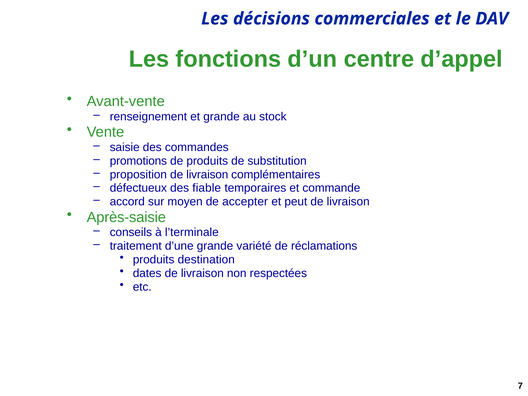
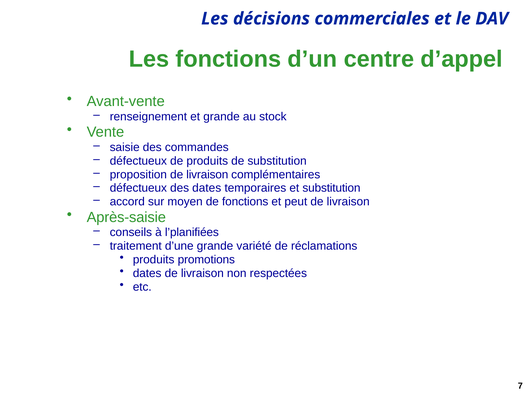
promotions: promotions -> défectueux (138, 161)
des fiable: fiable -> dates (207, 188)
et commande: commande -> substitution (331, 188)
de accepter: accepter -> fonctions (245, 202)
l’terminale: l’terminale -> l’planifiées (192, 232)
destination: destination -> promotions (206, 260)
